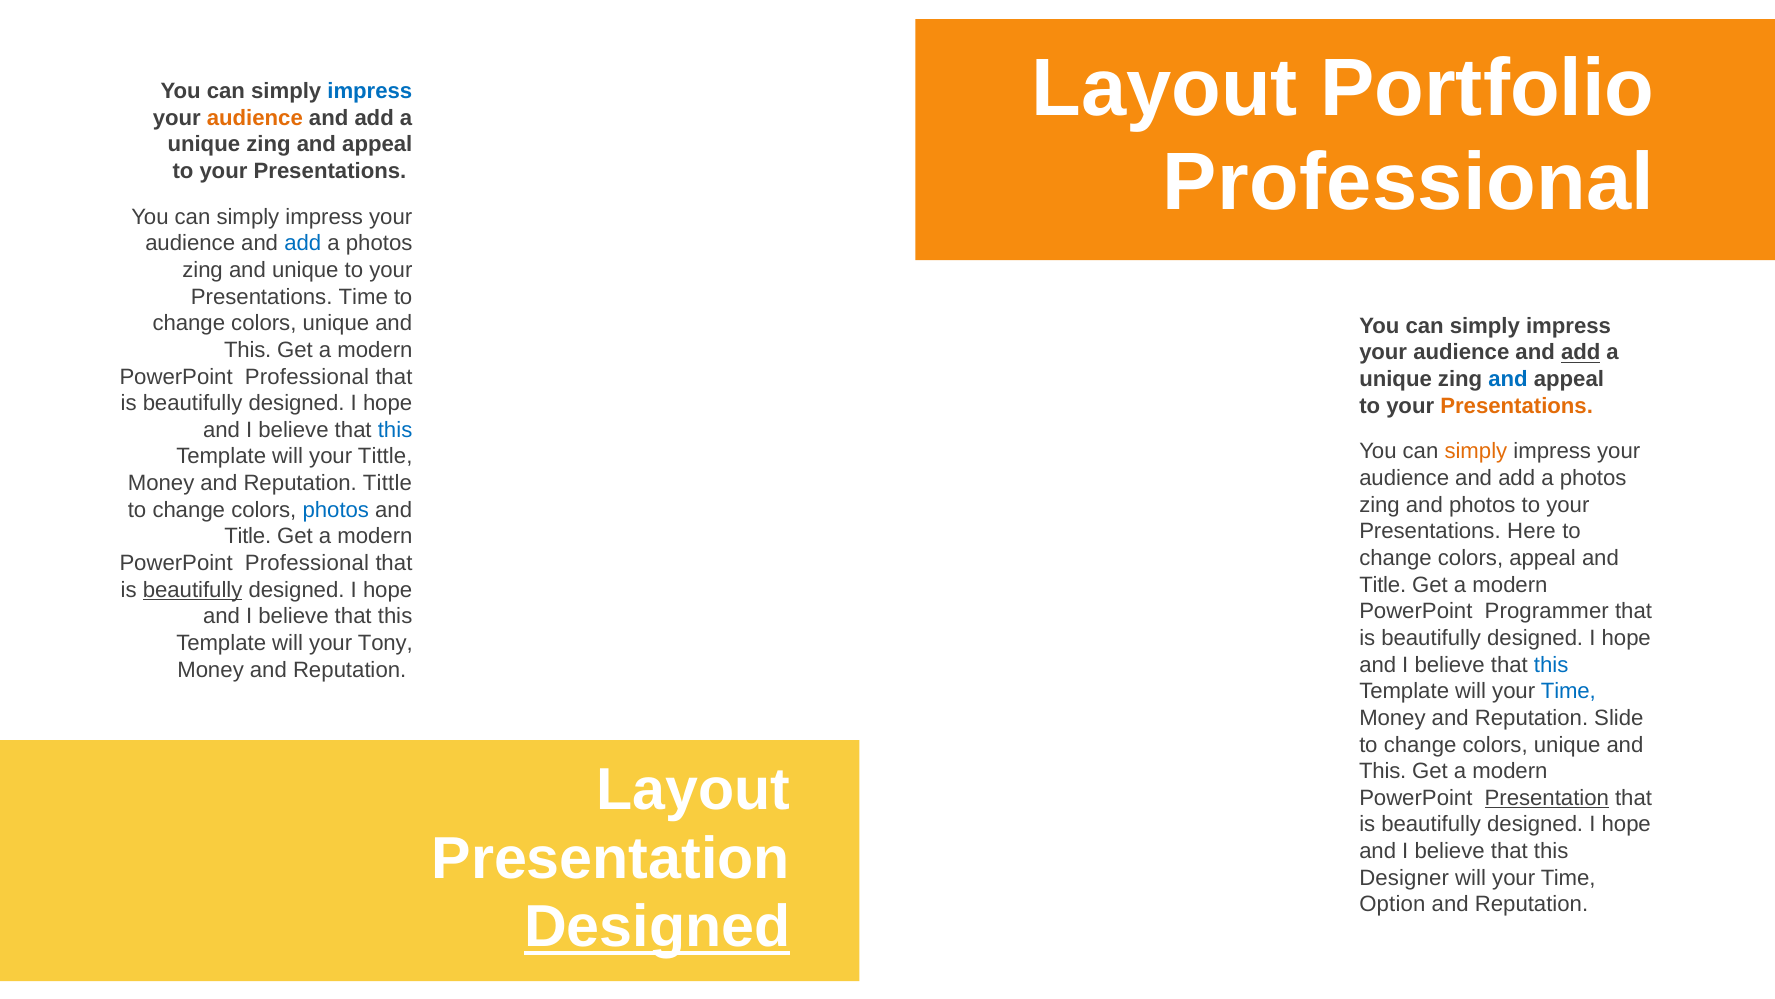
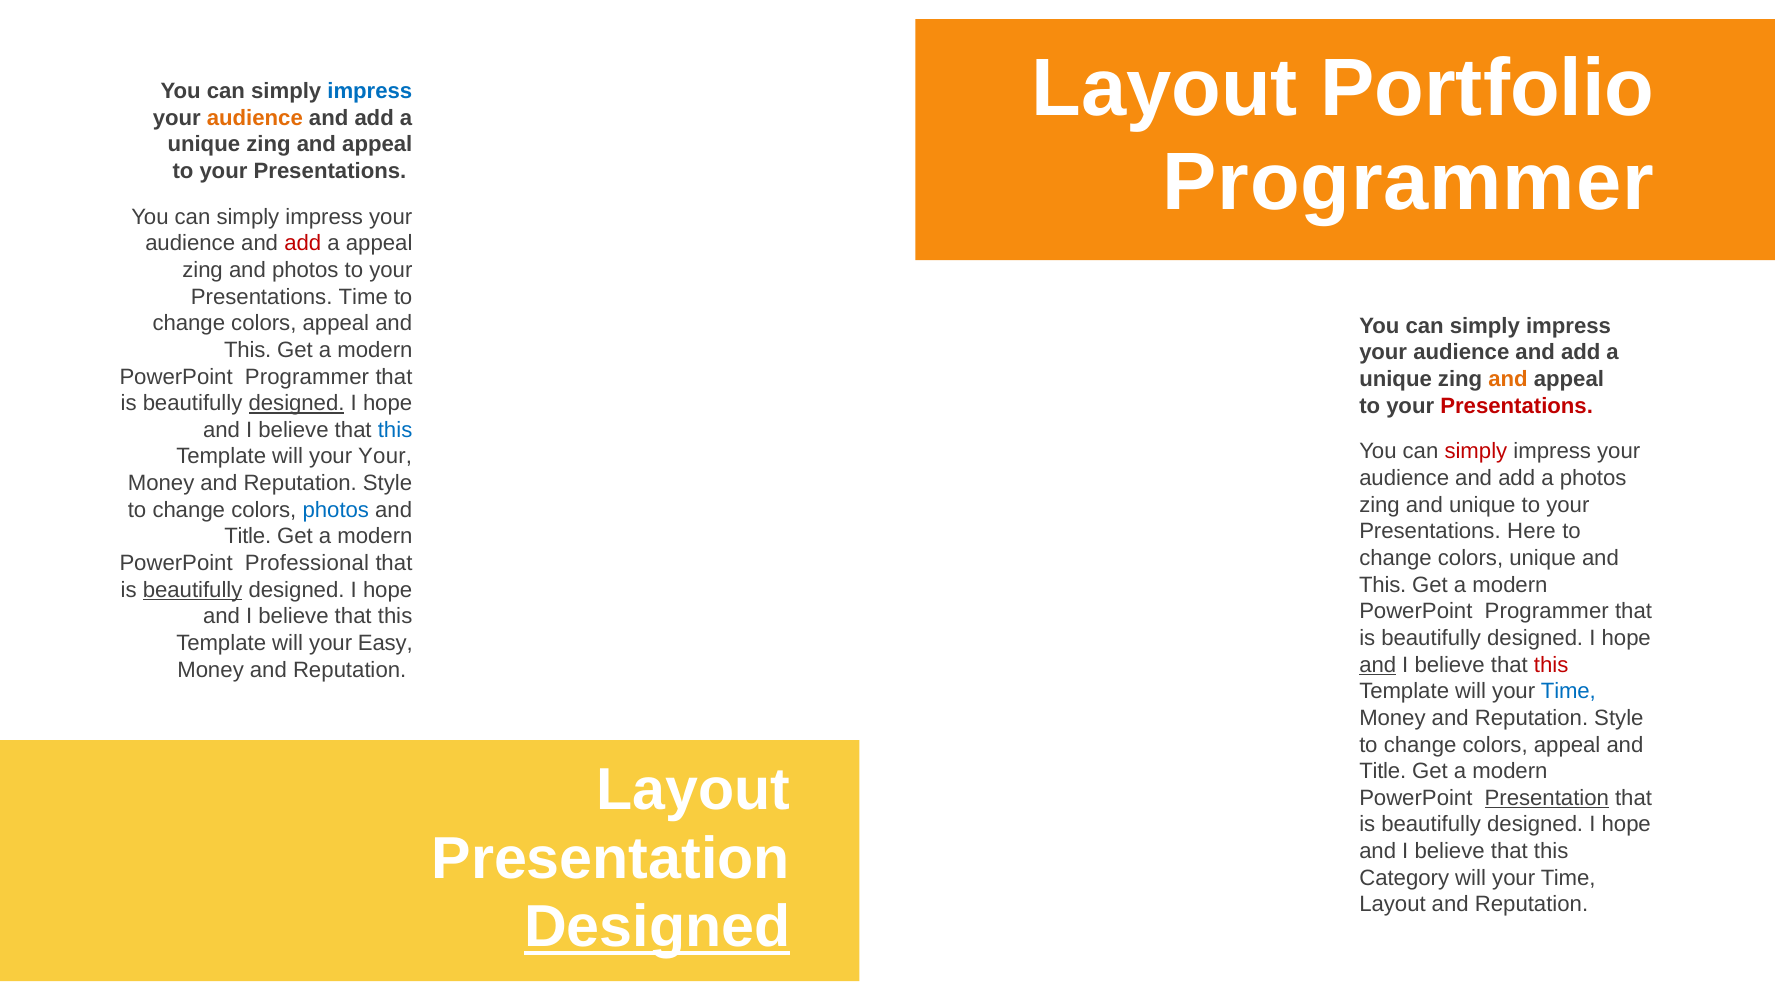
Professional: Professional -> Programmer (1408, 183)
add colour: blue -> red (303, 243)
photos: photos -> appeal (379, 243)
and unique: unique -> photos (305, 270)
unique: unique -> appeal (336, 323)
add underline: present -> none (1581, 352)
Professional: Professional -> Programmer (307, 376)
and colour: blue -> orange (1508, 379)
designed underline: none -> present (297, 403)
Presentations colour: orange -> red (1517, 406)
simply colour: orange -> red (1476, 451)
your Tittle: Tittle -> Your (385, 456)
Tittle: Tittle -> Style (388, 483)
and photos: photos -> unique (1482, 505)
colors appeal: appeal -> unique (1543, 558)
Title: Title -> This (1383, 585)
Tony: Tony -> Easy (385, 643)
and underline: none -> present (1378, 664)
this colour: blue -> red (1551, 664)
Slide: Slide -> Style (1619, 718)
unique: unique -> appeal (1567, 744)
This: This -> Title (1383, 771)
Designer: Designer -> Category (1404, 877)
Option: Option -> Layout (1393, 904)
